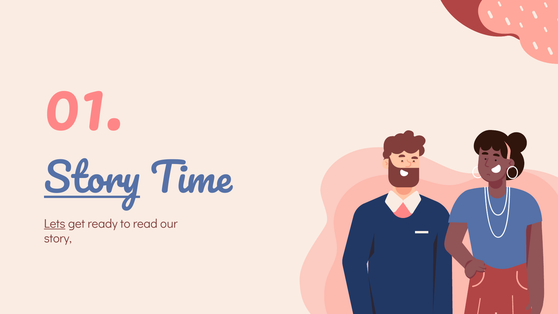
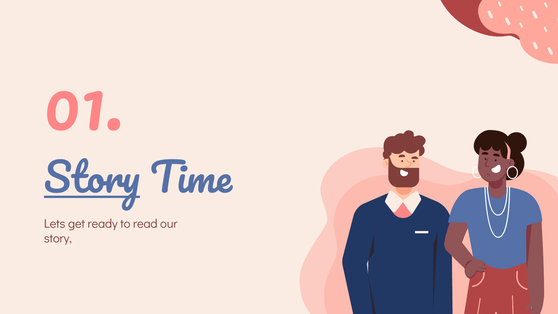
Lets underline: present -> none (55, 224)
